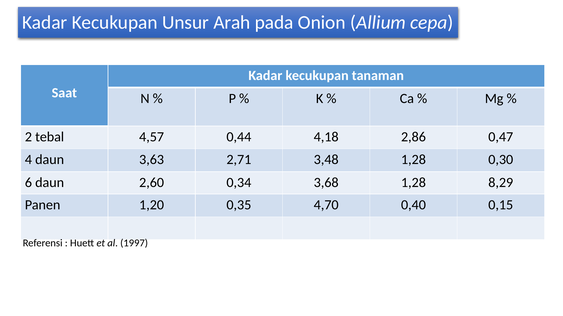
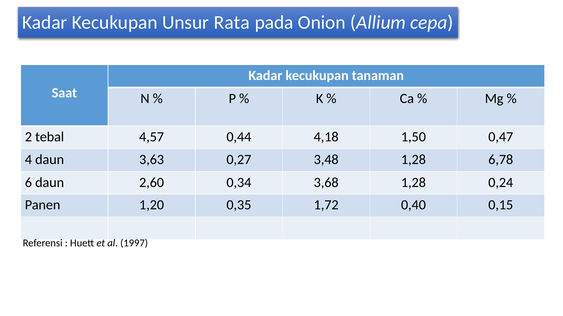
Arah: Arah -> Rata (232, 22)
2,86: 2,86 -> 1,50 (413, 137)
2,71: 2,71 -> 0,27 (239, 160)
0,30: 0,30 -> 6,78 (501, 160)
8,29: 8,29 -> 0,24 (501, 183)
4,70: 4,70 -> 1,72 (326, 205)
